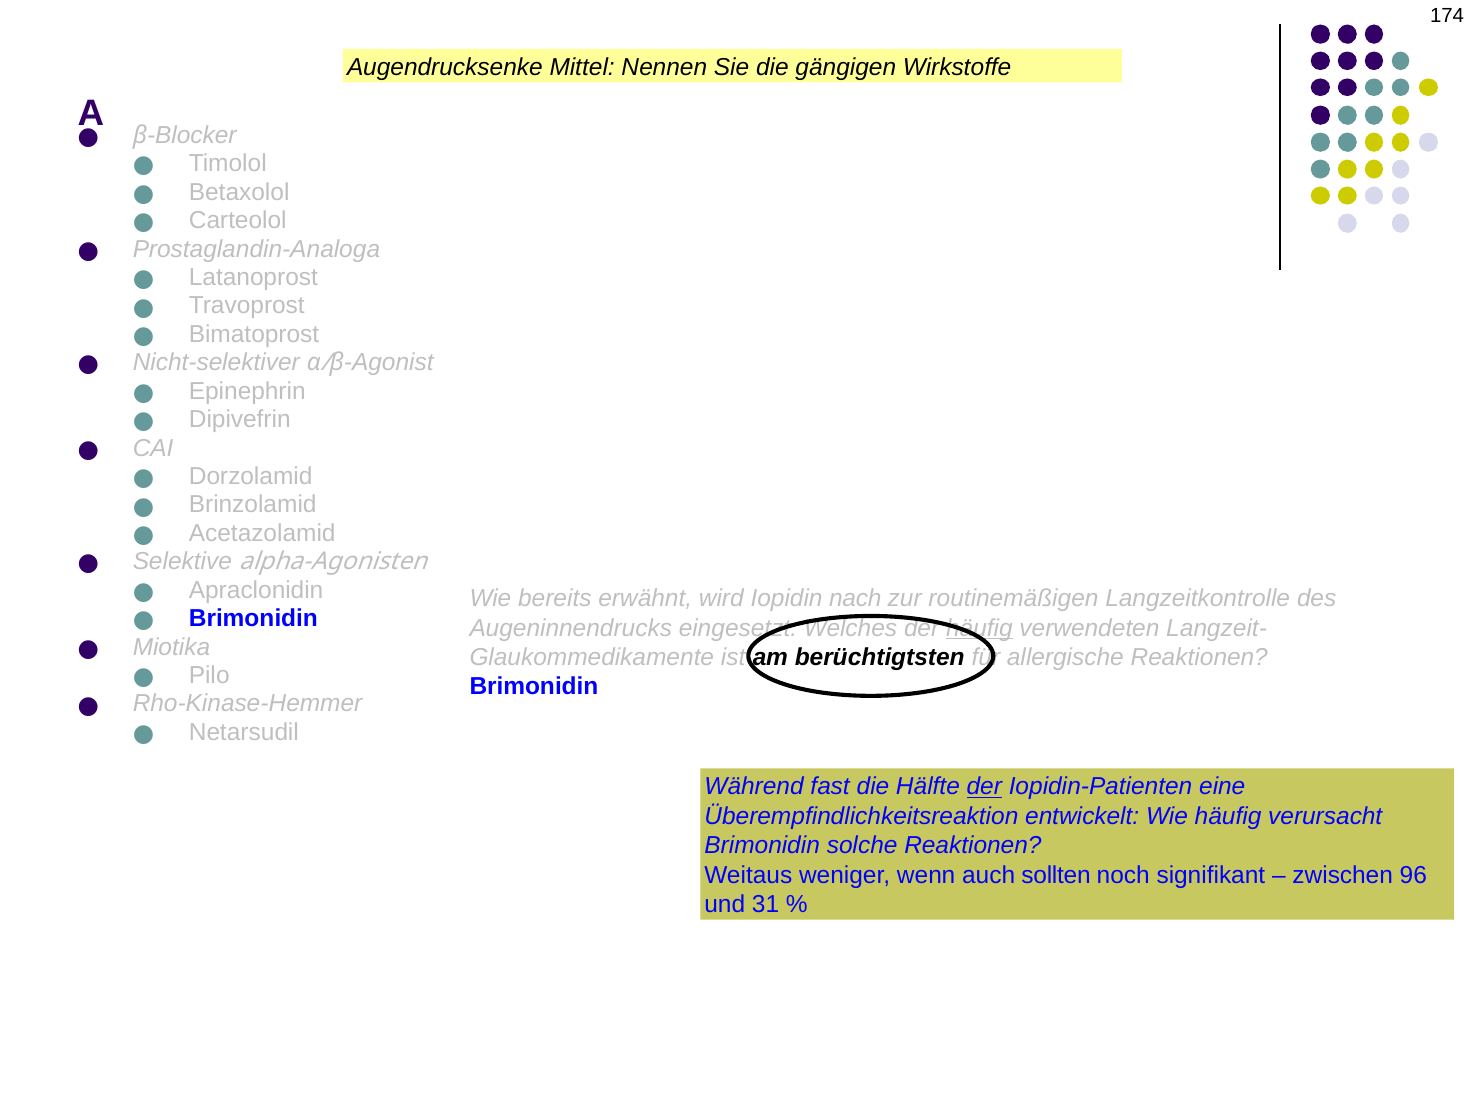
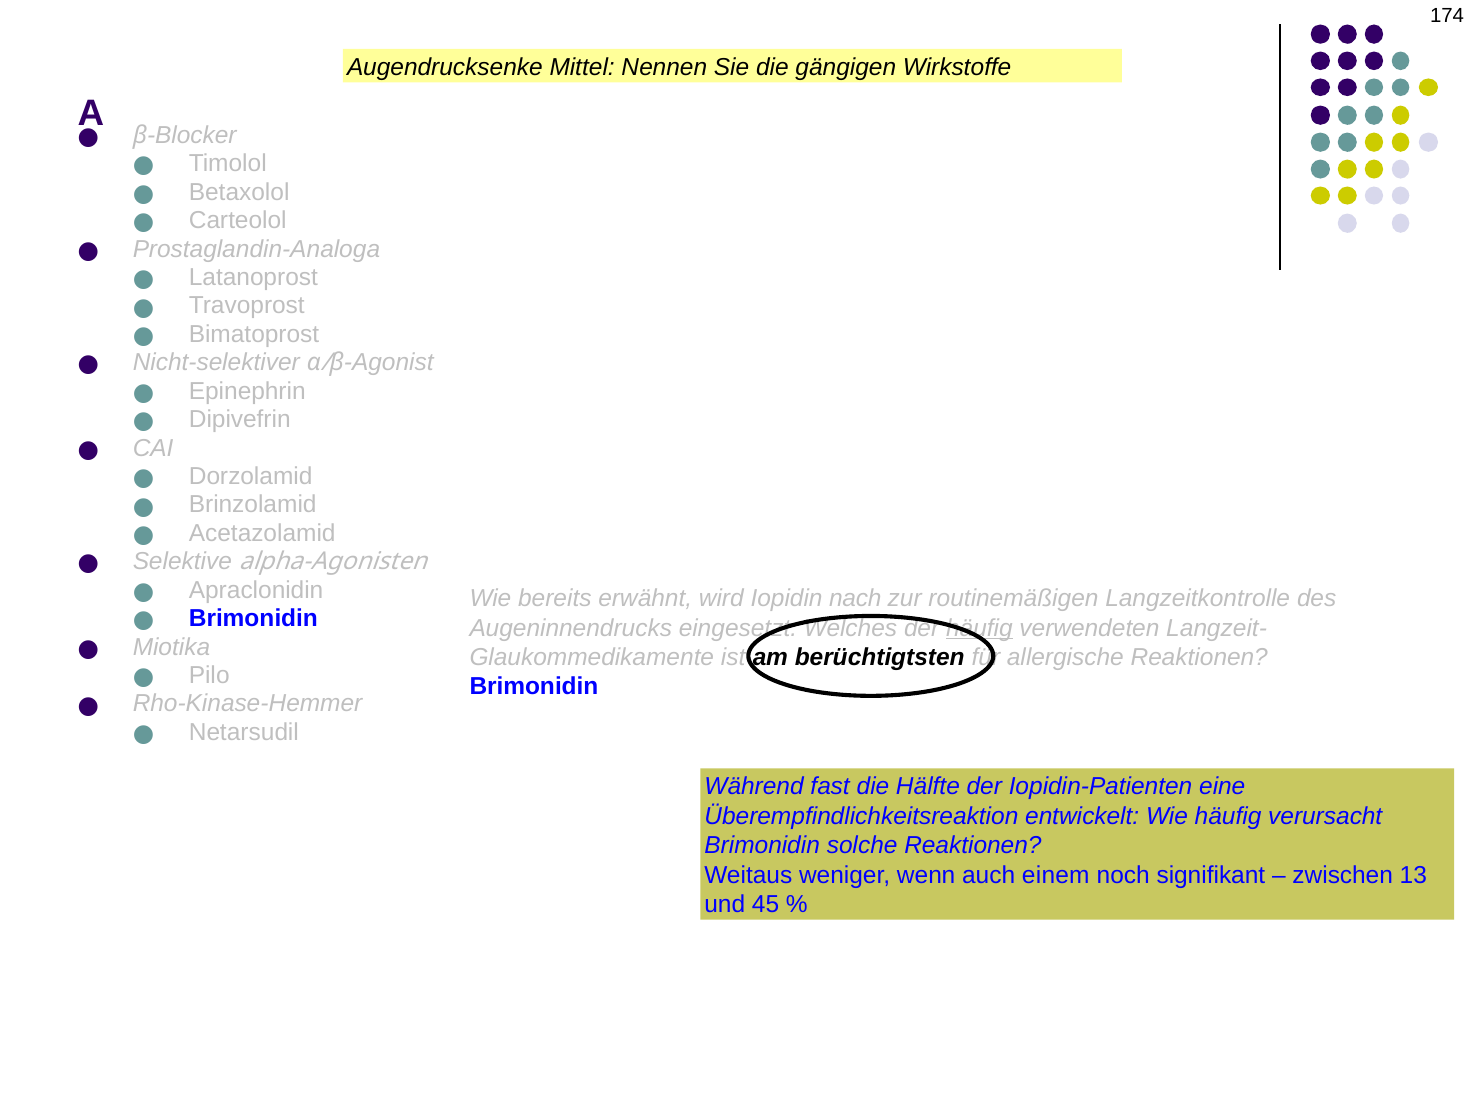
der underline: present -> none (984, 787)
sollten: sollten -> einem (1056, 875)
96: 96 -> 13 (1413, 875)
31: 31 -> 45 (766, 904)
